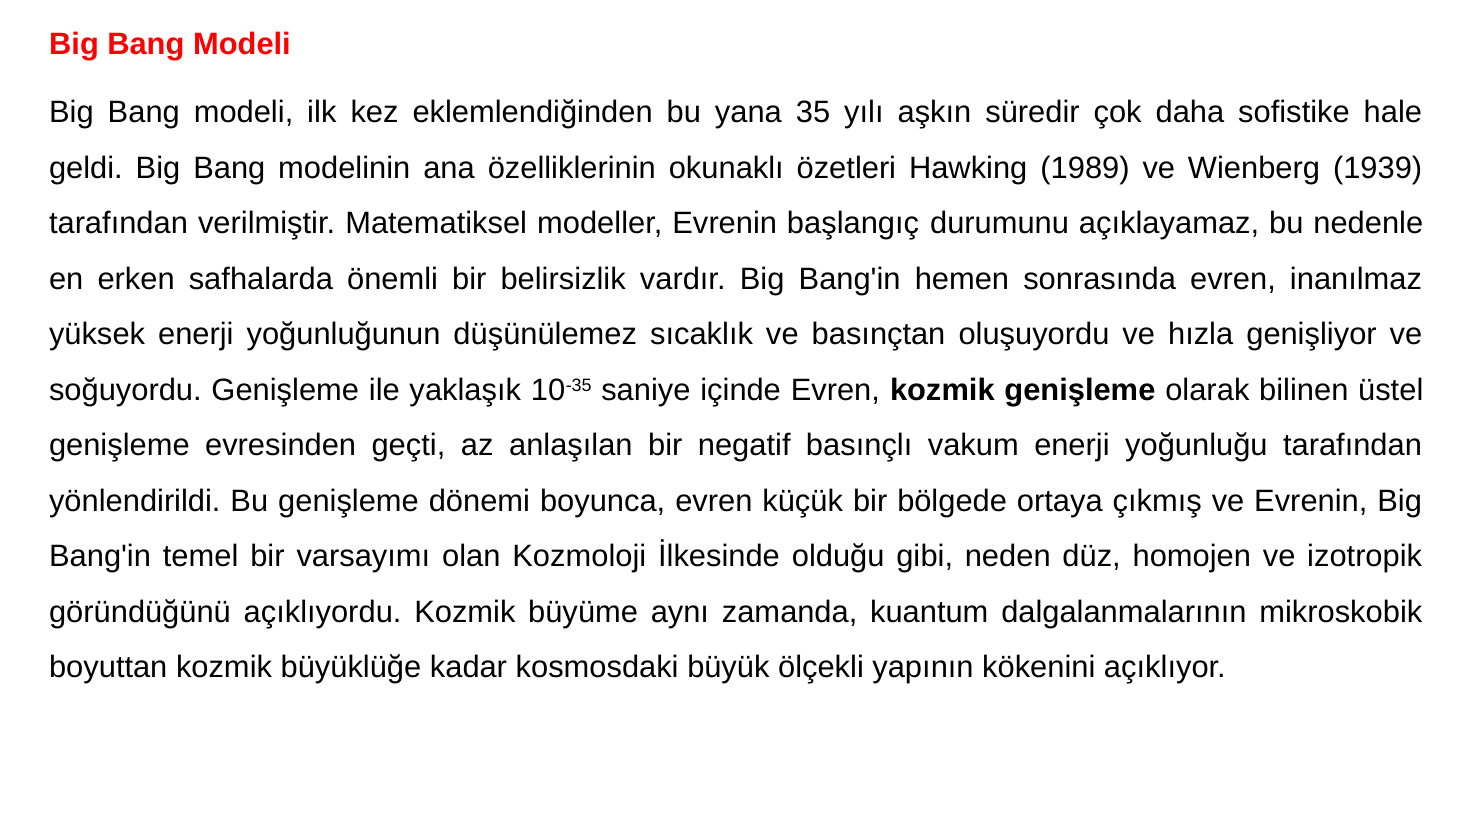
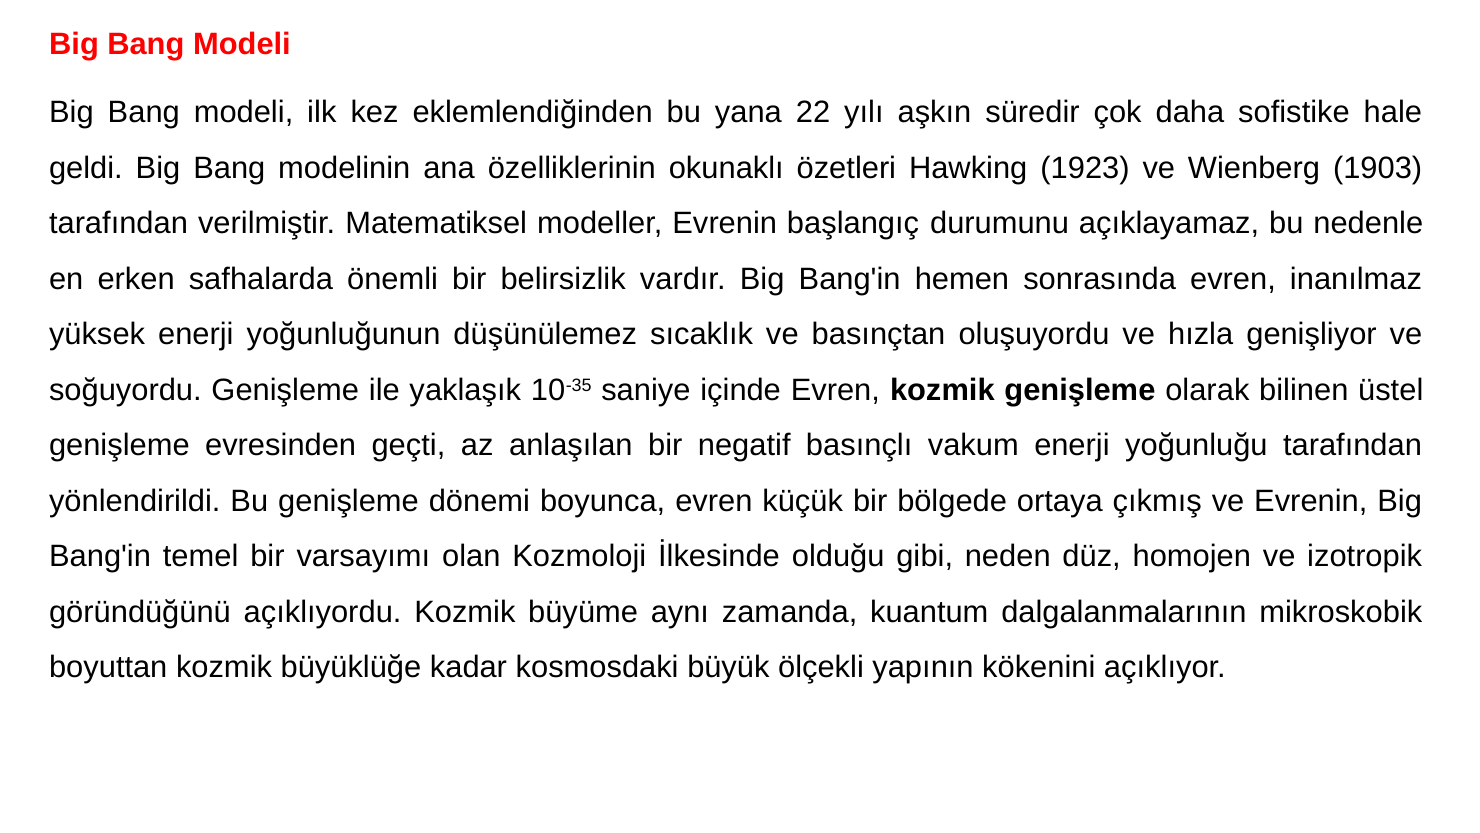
35: 35 -> 22 (813, 112)
1989: 1989 -> 1923 (1085, 168)
1939: 1939 -> 1903 (1378, 168)
